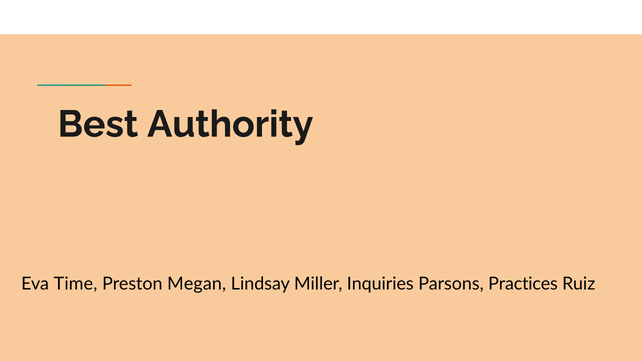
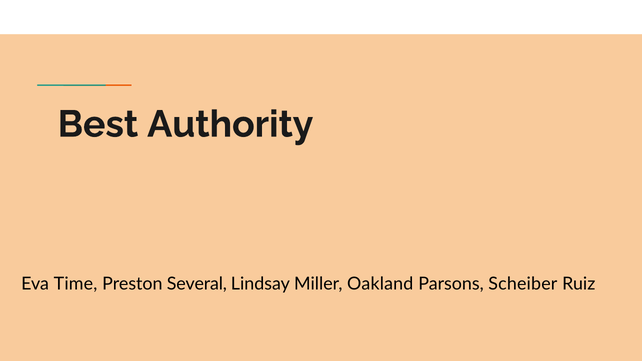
Megan: Megan -> Several (197, 284)
Inquiries: Inquiries -> Oakland (380, 284)
Practices: Practices -> Scheiber (523, 284)
